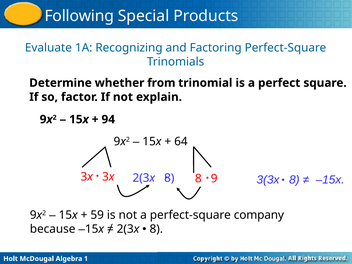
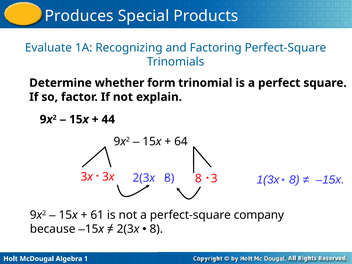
Following: Following -> Produces (79, 16)
from: from -> form (161, 83)
94: 94 -> 44 (108, 119)
3(3x: 3(3x -> 1(3x (268, 180)
9: 9 -> 3 (214, 179)
59: 59 -> 61 (97, 215)
